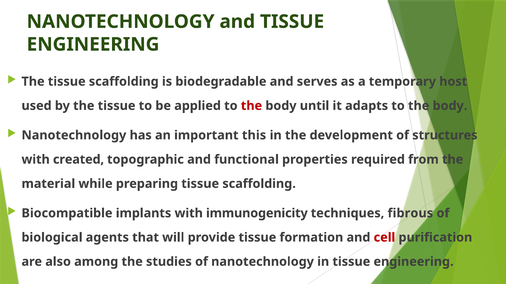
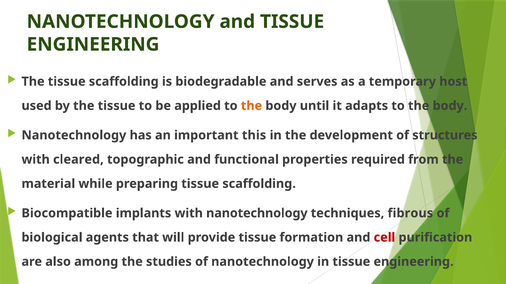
the colour: red -> orange (251, 106)
created: created -> cleared (78, 160)
with immunogenicity: immunogenicity -> nanotechnology (257, 214)
